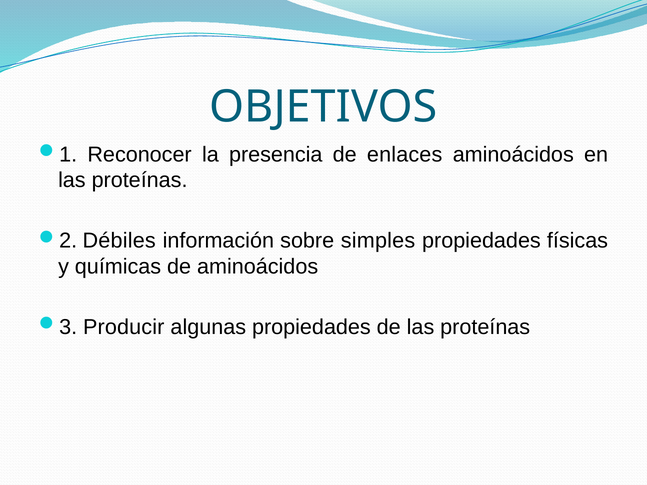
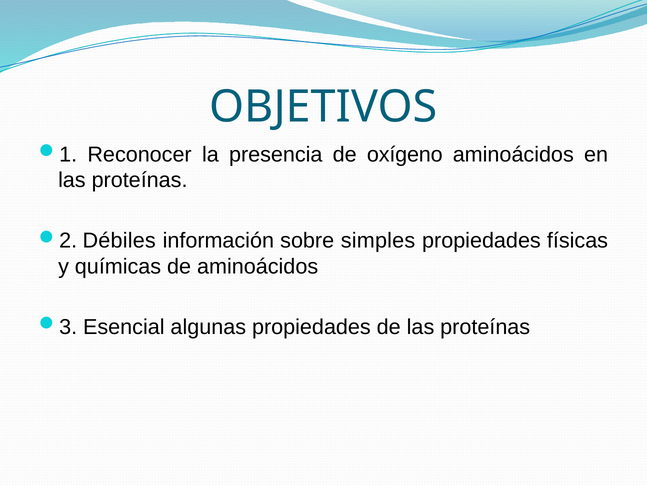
enlaces: enlaces -> oxígeno (405, 155)
Producir: Producir -> Esencial (124, 327)
